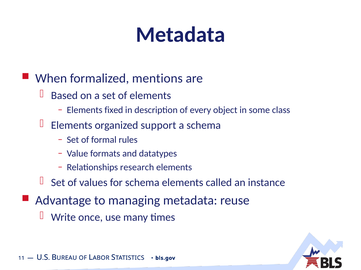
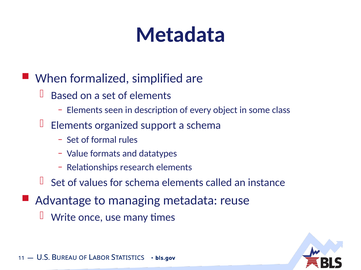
mentions: mentions -> simplified (157, 79)
fixed: fixed -> seen (114, 110)
